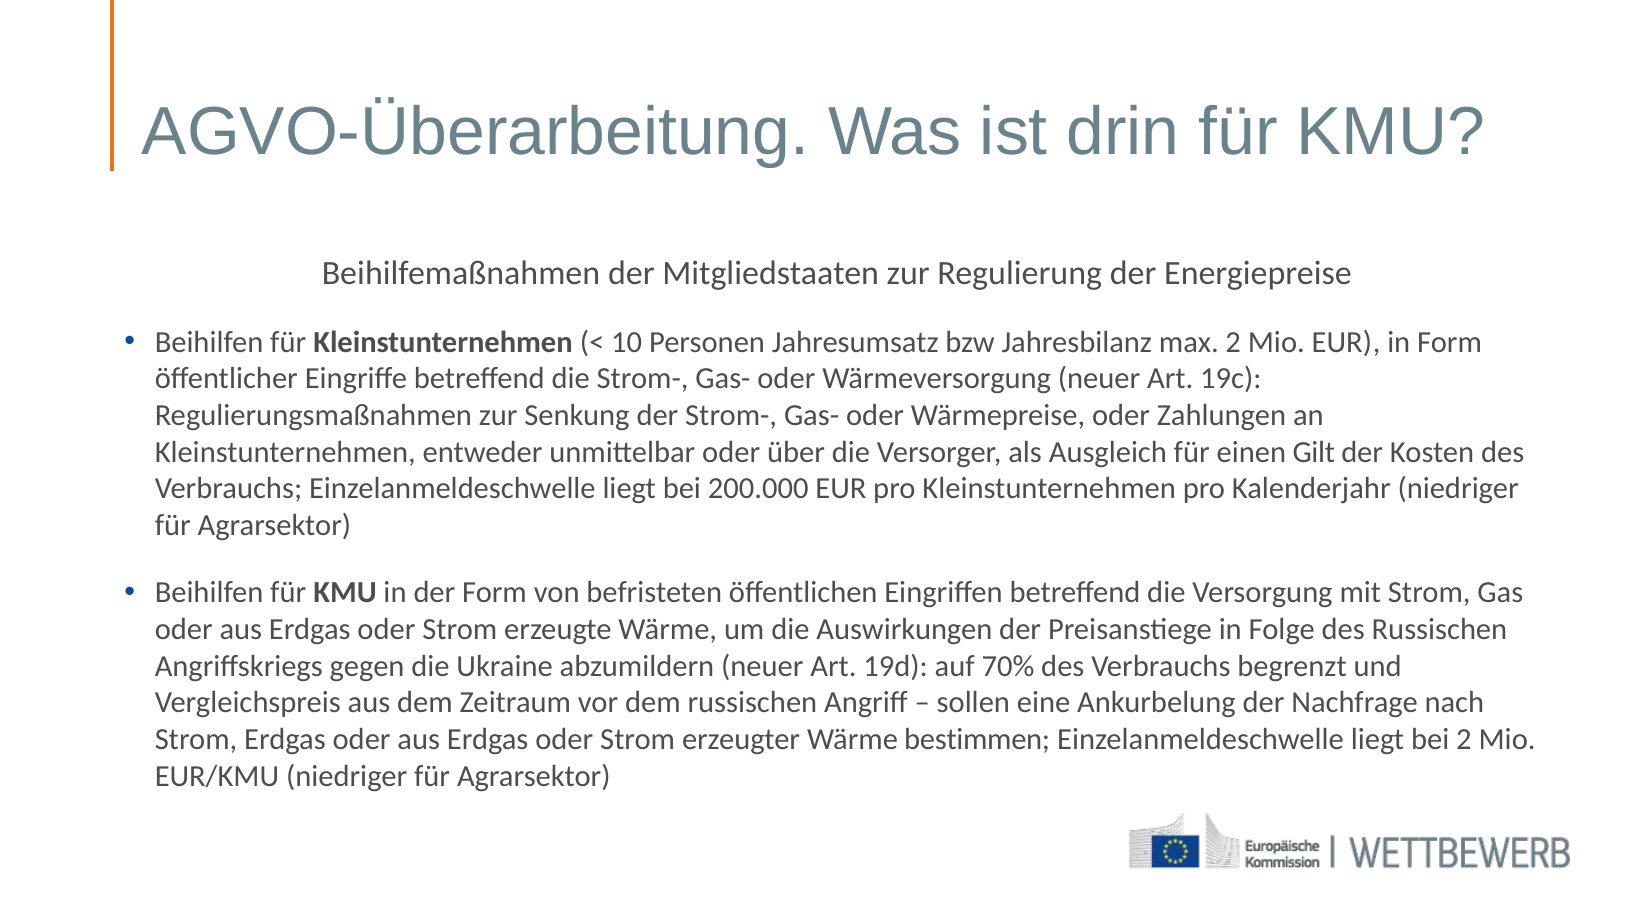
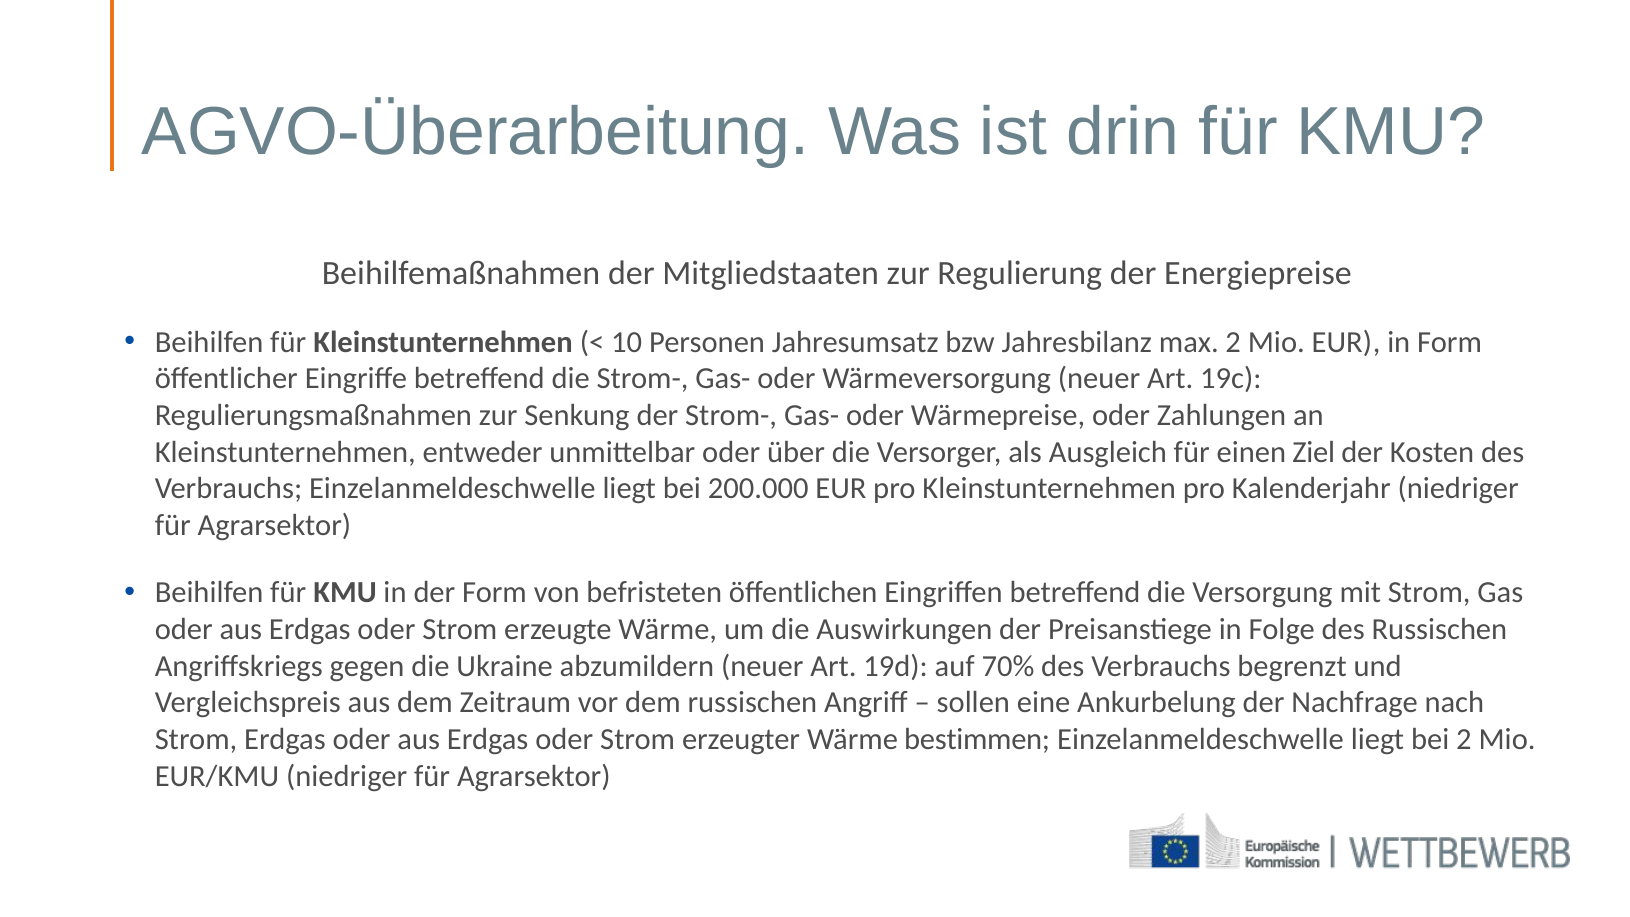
Gilt: Gilt -> Ziel (1314, 452)
